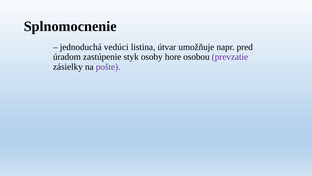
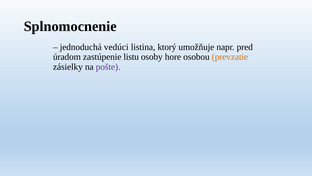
útvar: útvar -> ktorý (167, 47)
styk: styk -> listu (131, 57)
prevzatie colour: purple -> orange (230, 57)
